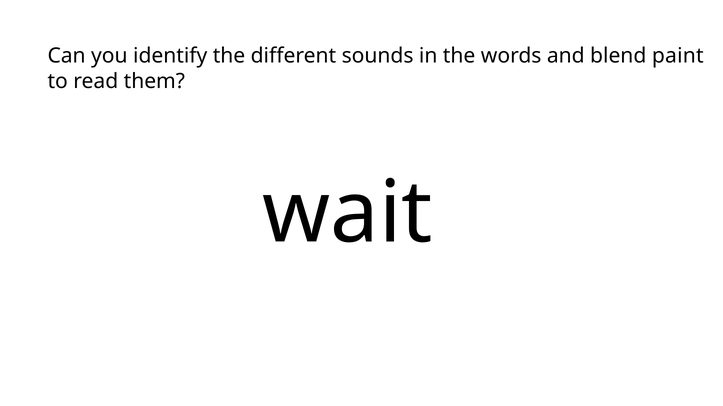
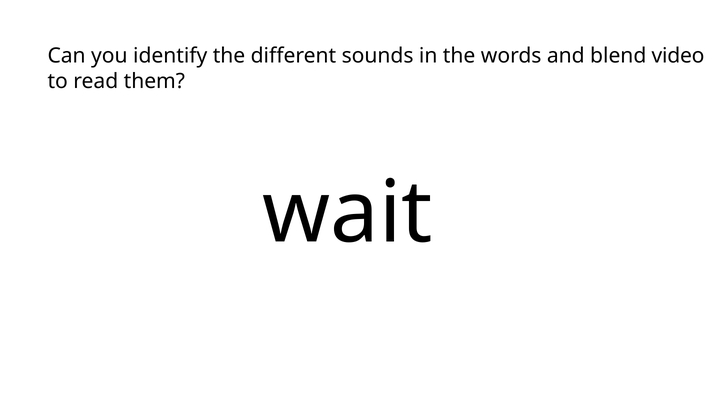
paint: paint -> video (678, 56)
